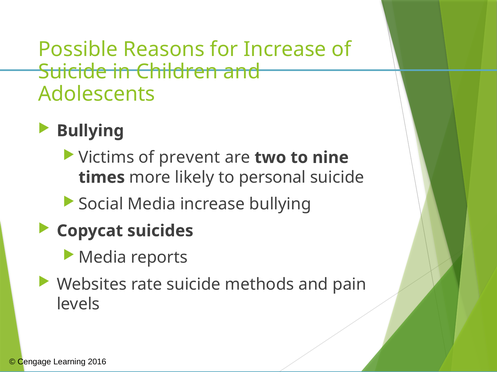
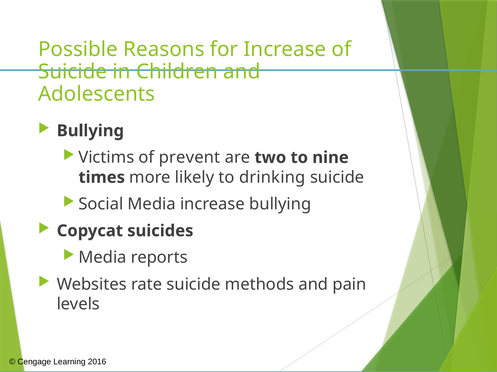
personal: personal -> drinking (272, 178)
